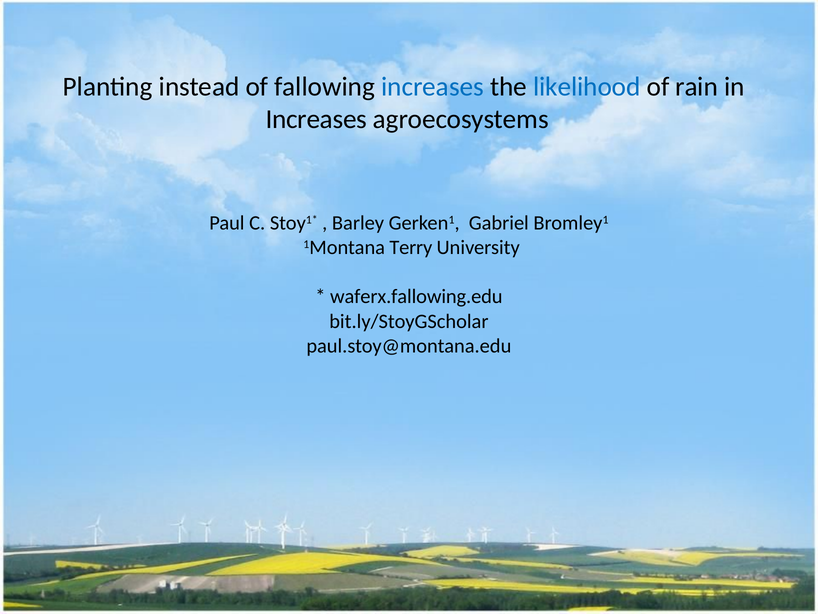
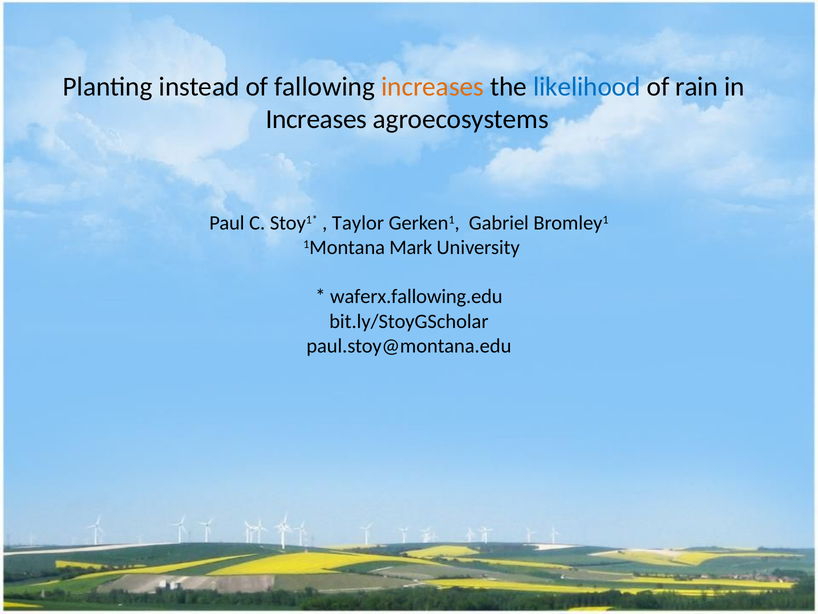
increases colour: blue -> orange (432, 86)
Barley: Barley -> Taylor (358, 223)
Terry: Terry -> Mark (411, 247)
